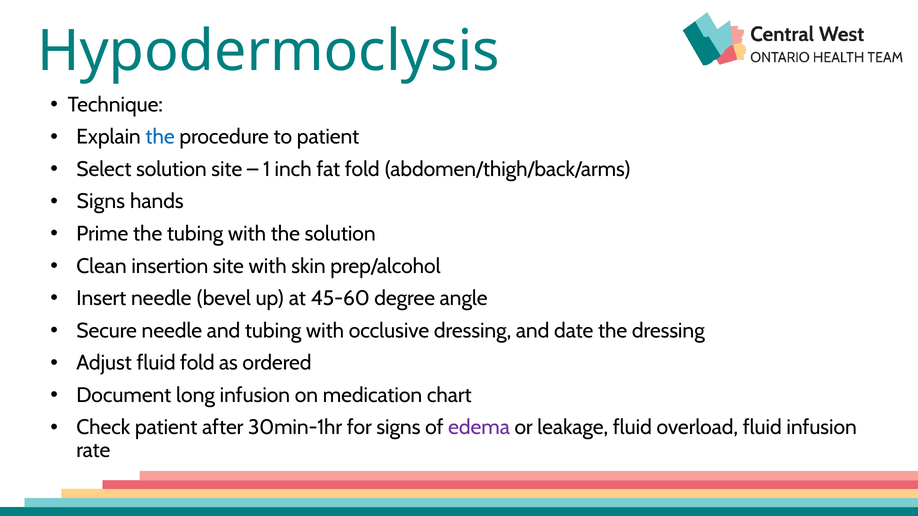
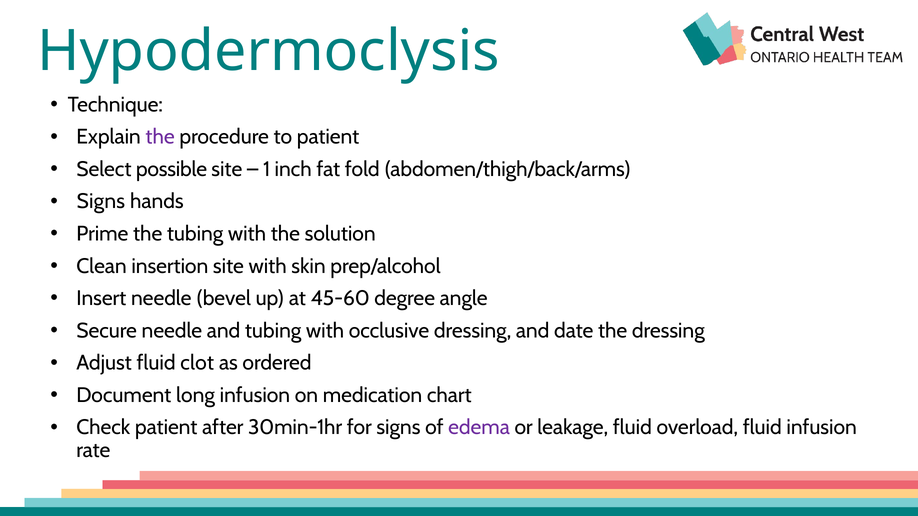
the colour: blue -> purple (160, 137)
Select solution: solution -> possible (172, 169)
fluid fold: fold -> clot (197, 363)
